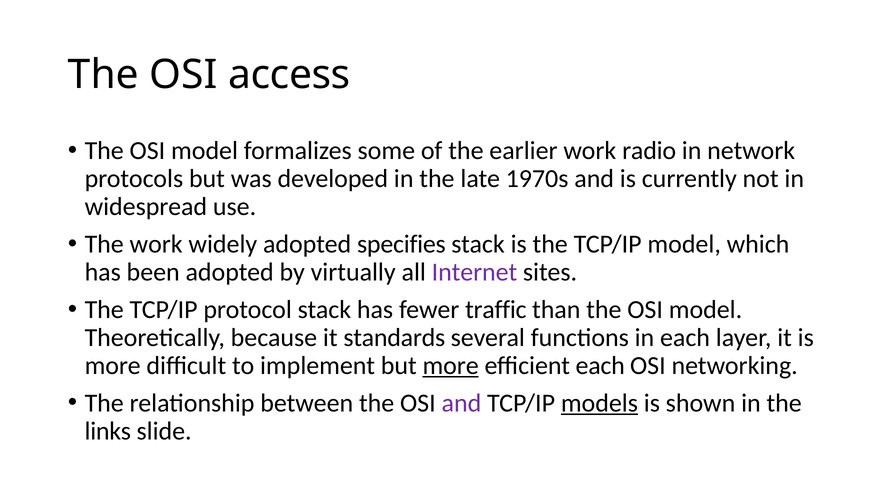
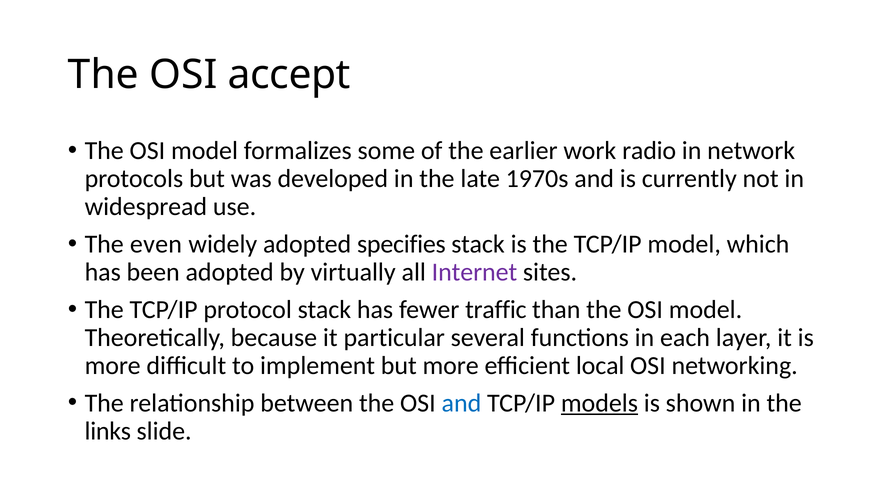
access: access -> accept (289, 75)
The work: work -> even (156, 244)
standards: standards -> particular (394, 338)
more underline: present -> none (451, 366)
efficient each: each -> local (600, 366)
and colour: purple -> blue (461, 403)
